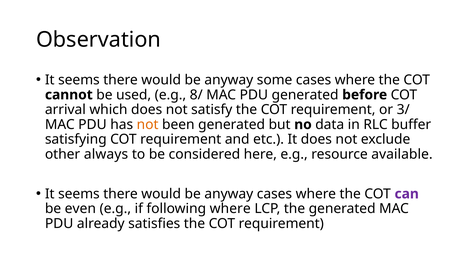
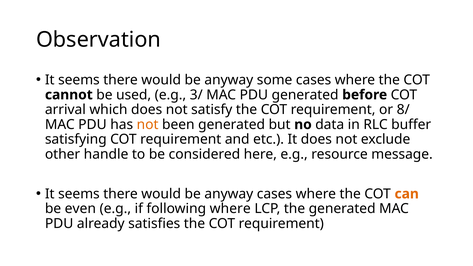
8/: 8/ -> 3/ (196, 95)
3/: 3/ -> 8/ (403, 110)
always: always -> handle (106, 154)
available: available -> message (402, 154)
can colour: purple -> orange (407, 194)
